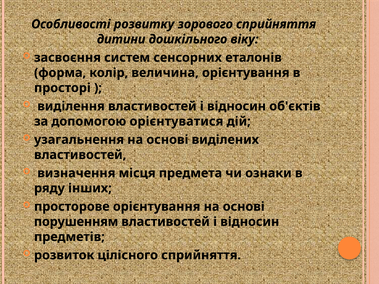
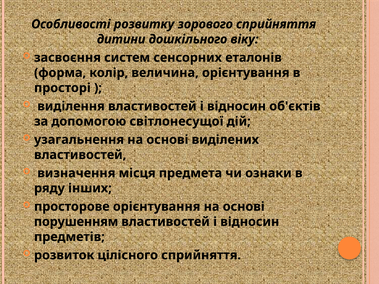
орієнтуватися: орієнтуватися -> світлонесущої (176, 121)
